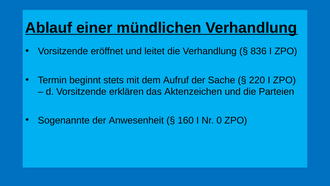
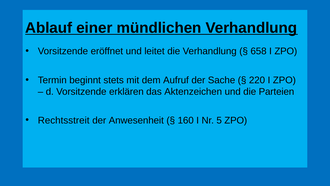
836: 836 -> 658 (259, 51)
Sogenannte: Sogenannte -> Rechtsstreit (64, 120)
0: 0 -> 5 (219, 120)
